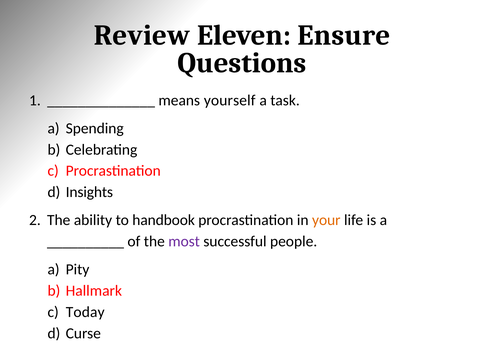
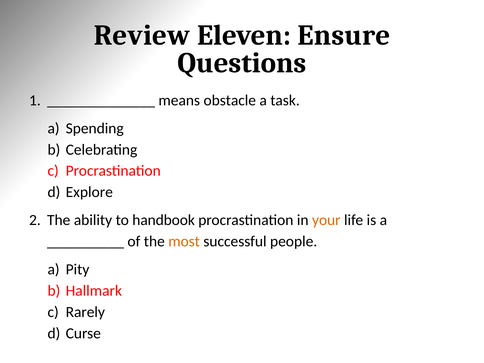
yourself: yourself -> obstacle (230, 100)
Insights: Insights -> Explore (89, 192)
most colour: purple -> orange (184, 242)
Today: Today -> Rarely (85, 312)
